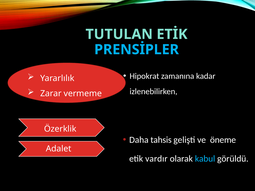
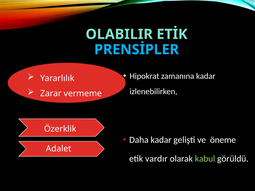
TUTULAN: TUTULAN -> OLABILIR (119, 34)
Daha tahsis: tahsis -> kadar (161, 140)
kabul colour: light blue -> light green (205, 159)
